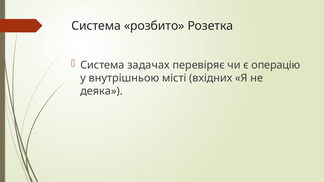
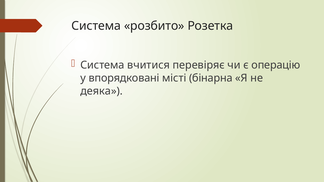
задачах: задачах -> вчитися (149, 65)
внутрішньою: внутрішньою -> впорядковані (124, 78)
вхідних: вхідних -> бінарна (211, 78)
